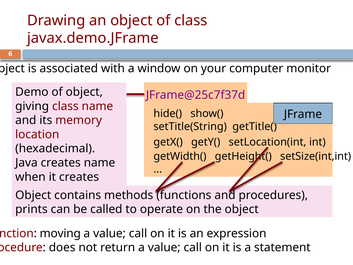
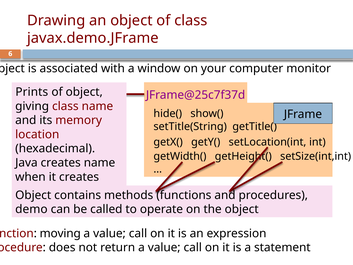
Demo: Demo -> Prints (32, 92)
prints: prints -> demo (31, 209)
